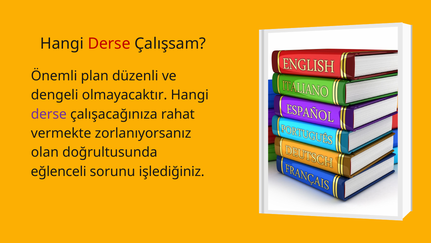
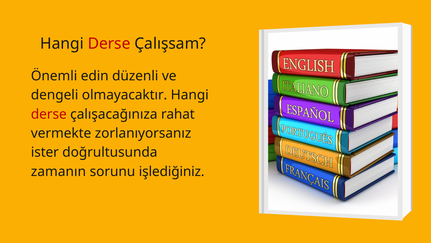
plan: plan -> edin (95, 76)
derse colour: purple -> red (49, 114)
olan: olan -> ister (45, 152)
eğlenceli: eğlenceli -> zamanın (58, 171)
